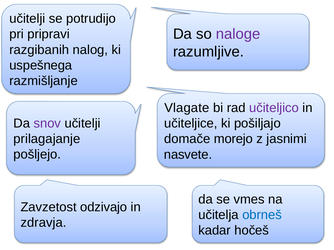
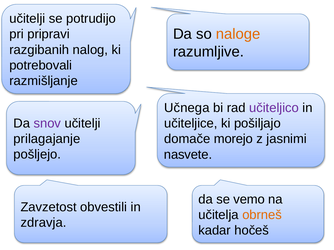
naloge colour: purple -> orange (238, 34)
uspešnega: uspešnega -> potrebovali (41, 65)
Vlagate: Vlagate -> Učnega (187, 108)
vmes: vmes -> vemo (249, 200)
odzivajo: odzivajo -> obvestili (104, 208)
obrneš colour: blue -> orange (262, 215)
